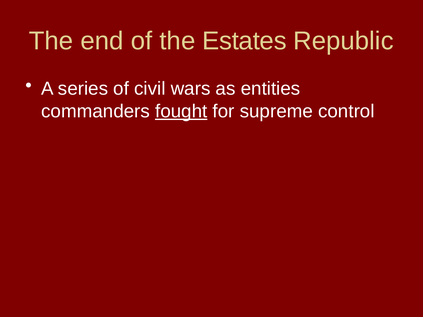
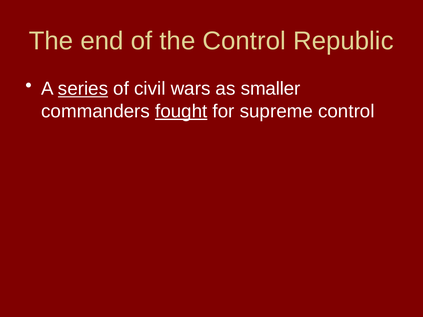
the Estates: Estates -> Control (244, 41)
series underline: none -> present (83, 89)
entities: entities -> smaller (271, 89)
